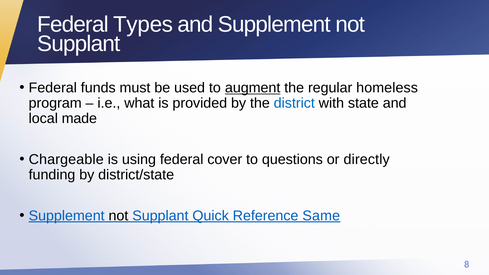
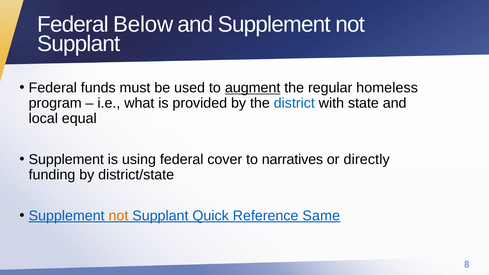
Types: Types -> Below (143, 25)
made: made -> equal (79, 118)
Chargeable: Chargeable -> Supplement (66, 159)
questions: questions -> narratives (292, 159)
not colour: black -> orange (118, 216)
